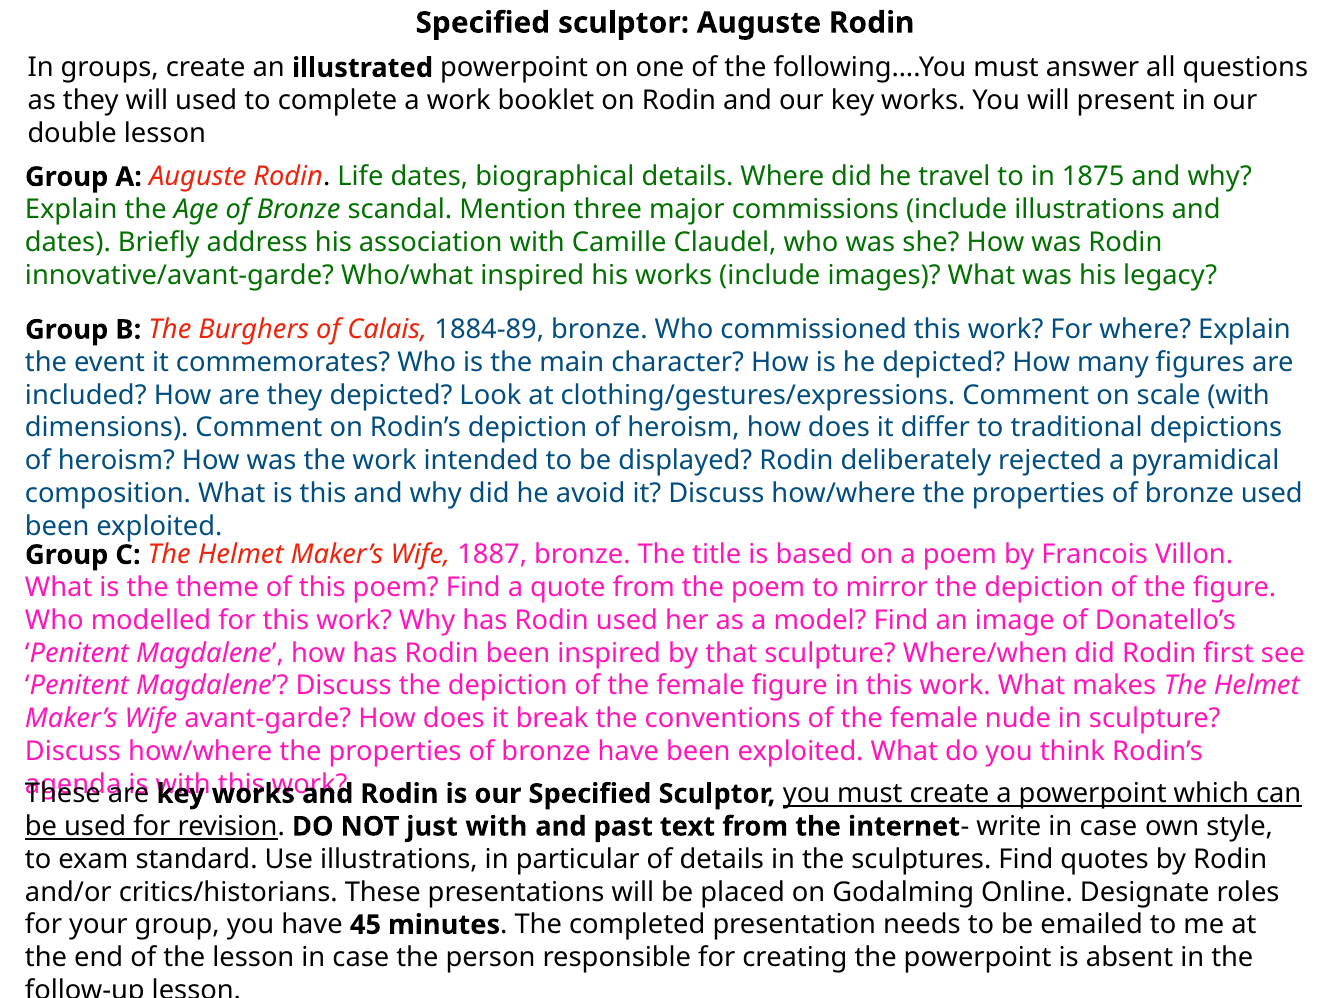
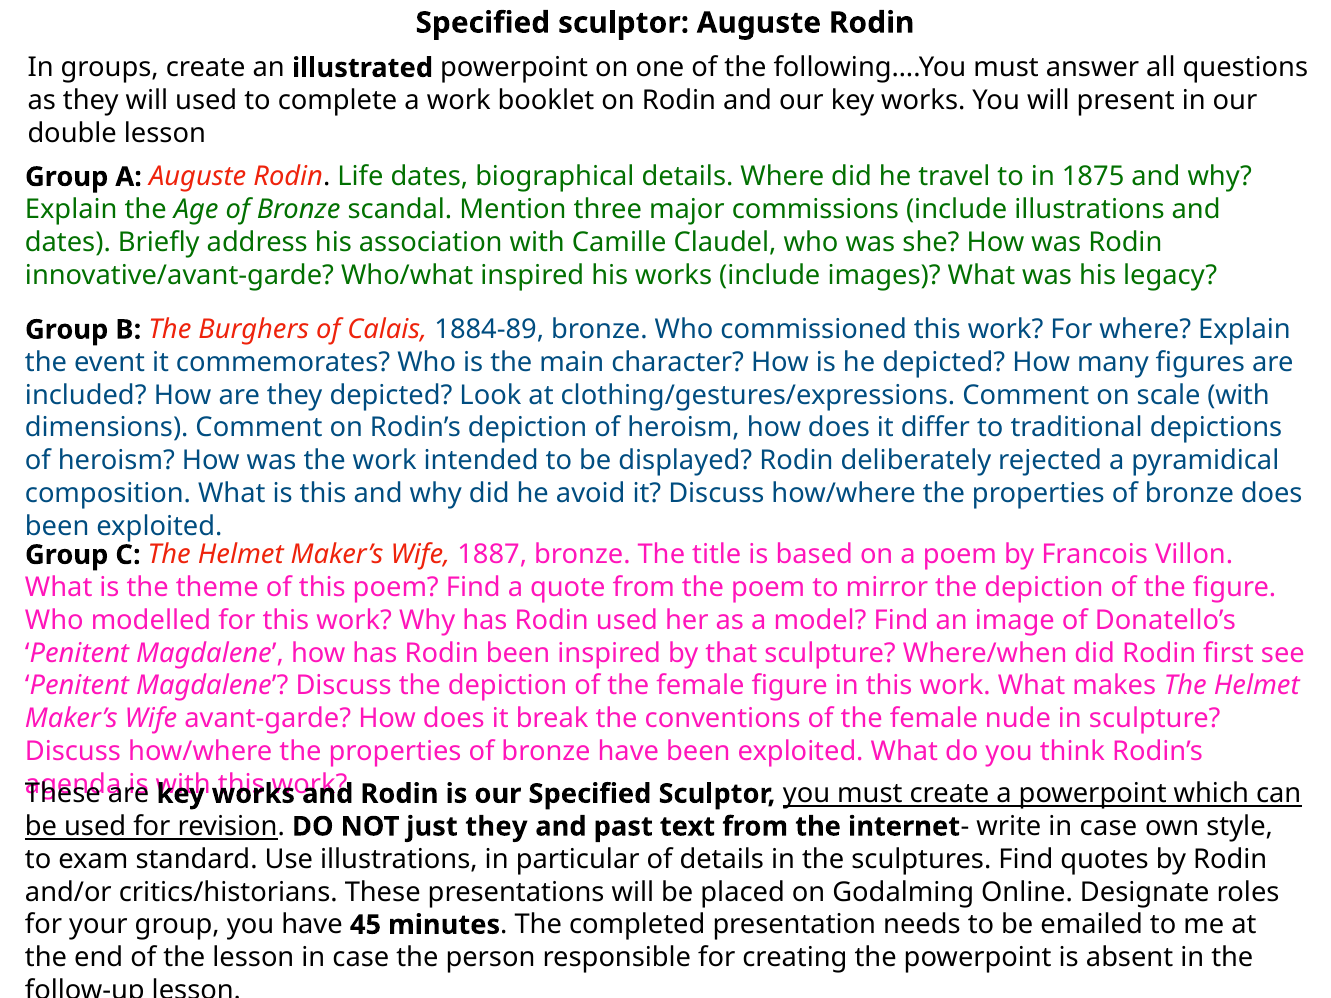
bronze used: used -> does (1272, 494)
just with: with -> they (496, 827)
